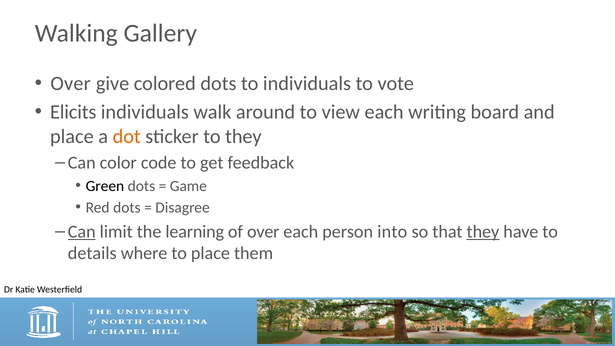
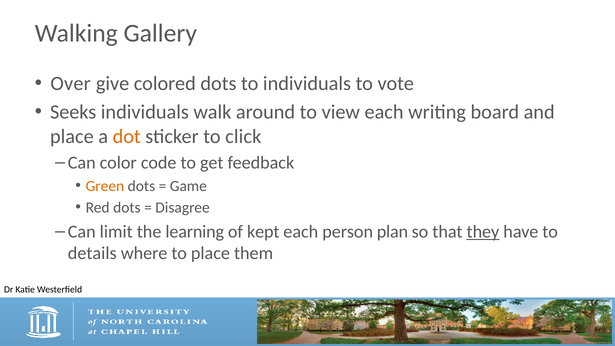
Elicits: Elicits -> Seeks (73, 112)
to they: they -> click (243, 136)
Green colour: black -> orange (105, 186)
Can underline: present -> none (82, 232)
of over: over -> kept (263, 232)
into: into -> plan (392, 232)
